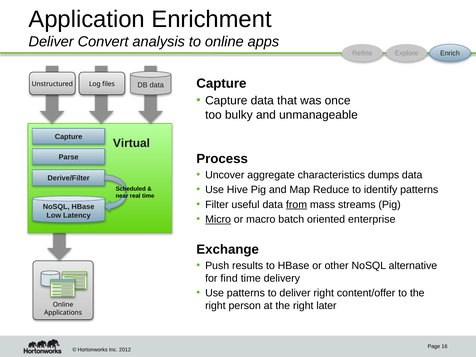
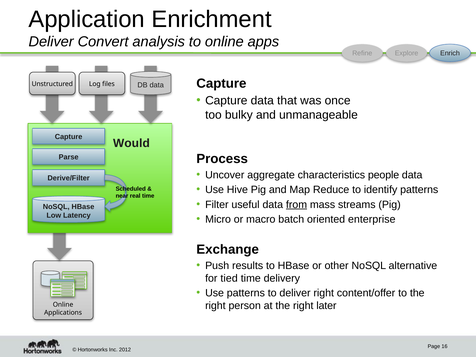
Virtual: Virtual -> Would (131, 143)
dumps: dumps -> people (384, 175)
Micro underline: present -> none (218, 219)
find: find -> tied (229, 278)
